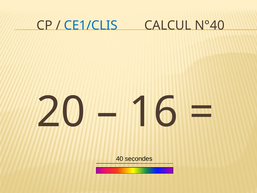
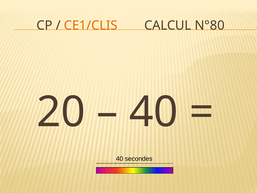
CE1/CLIS colour: blue -> orange (91, 26)
N°40: N°40 -> N°80 (210, 26)
16: 16 -> 40 (154, 112)
